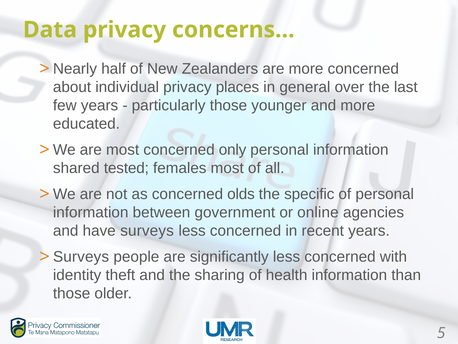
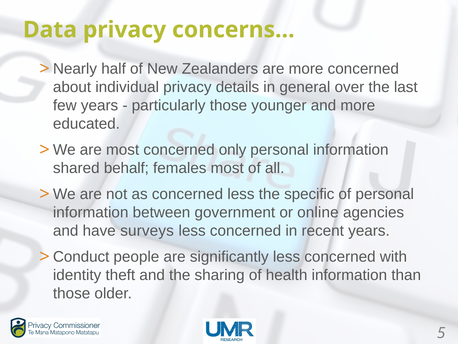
places: places -> details (237, 87)
tested: tested -> behalf (126, 168)
concerned olds: olds -> less (241, 194)
Surveys: Surveys -> Conduct (81, 257)
